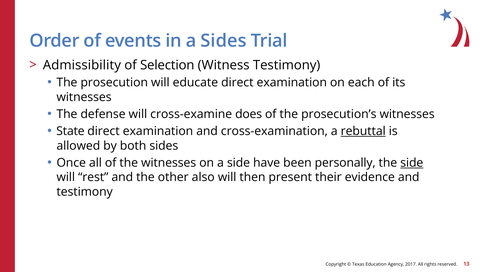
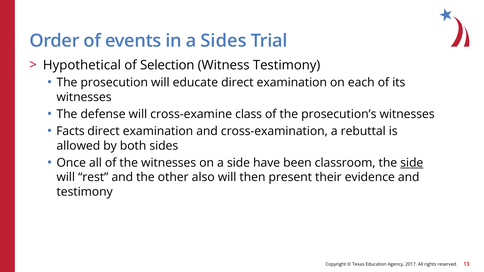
Admissibility: Admissibility -> Hypothetical (82, 65)
does: does -> class (249, 114)
State: State -> Facts (70, 131)
rebuttal underline: present -> none (363, 131)
personally: personally -> classroom (345, 163)
